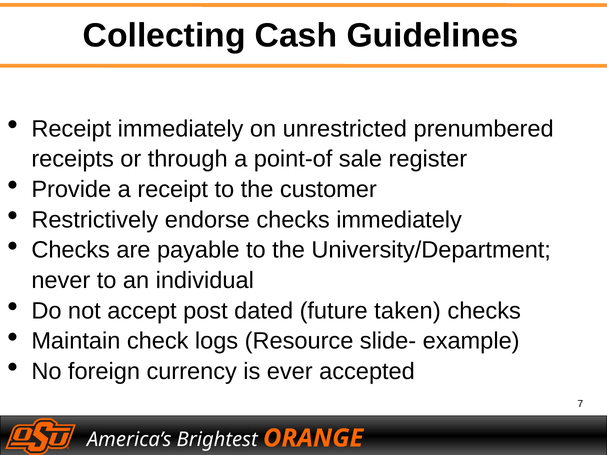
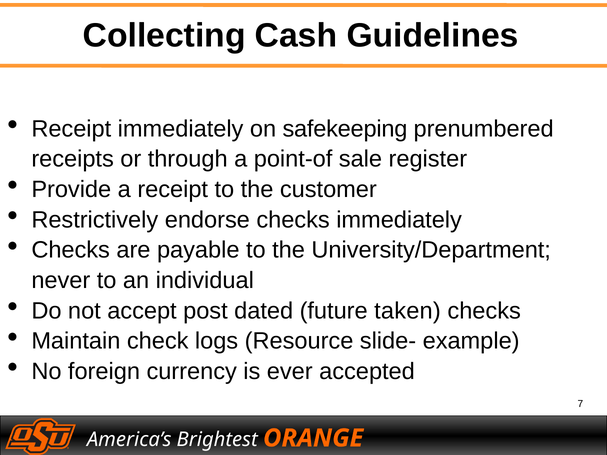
unrestricted: unrestricted -> safekeeping (345, 129)
